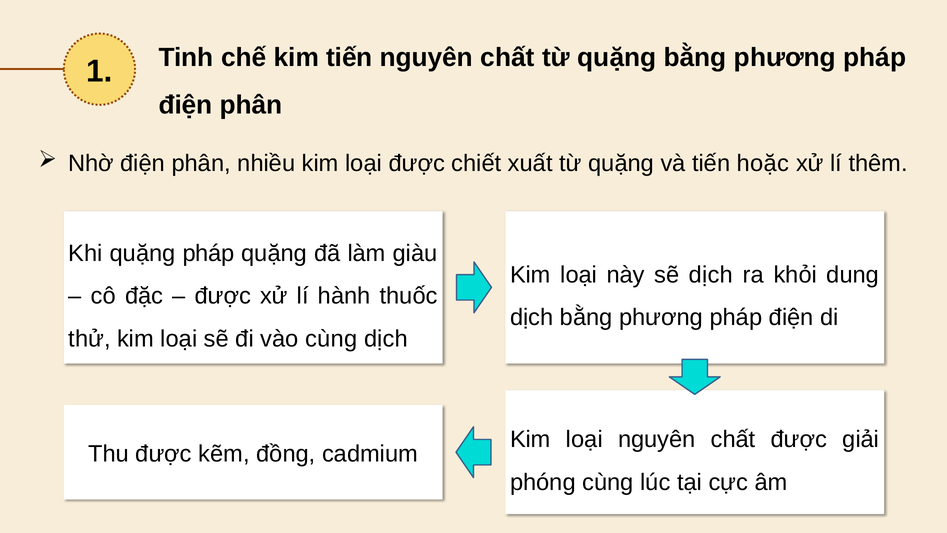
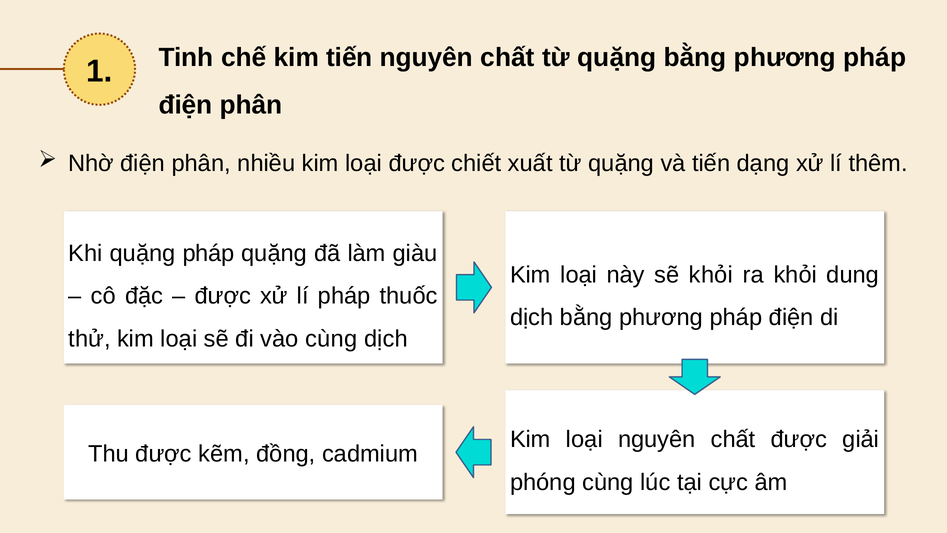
hoặc: hoặc -> dạng (763, 163)
sẽ dịch: dịch -> khỏi (711, 275)
lí hành: hành -> pháp (344, 296)
